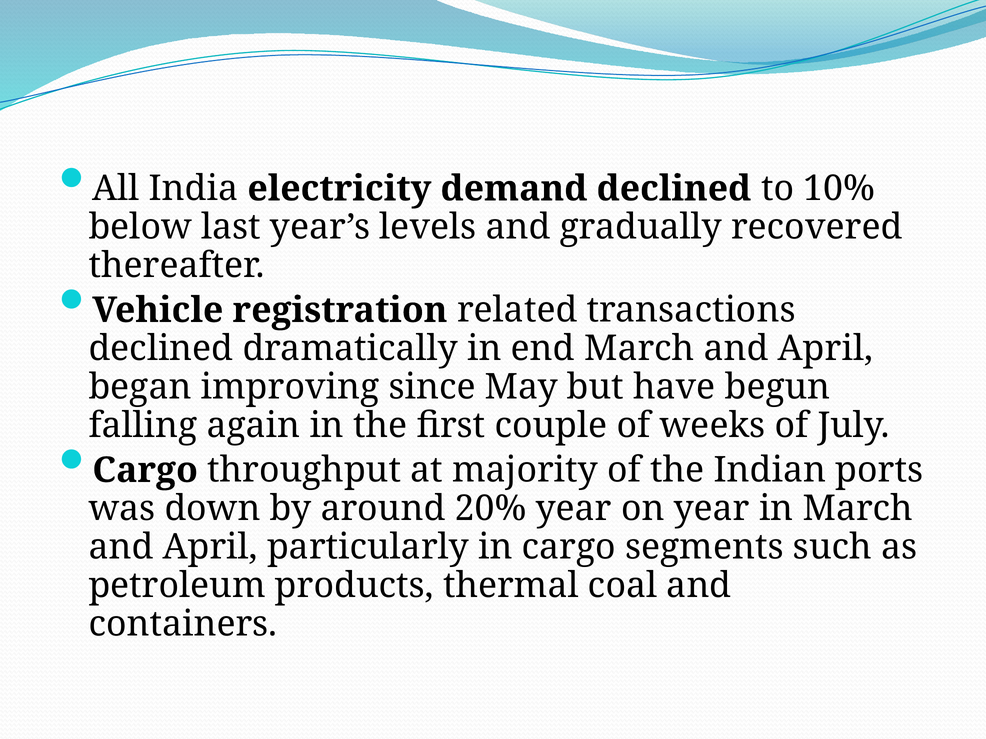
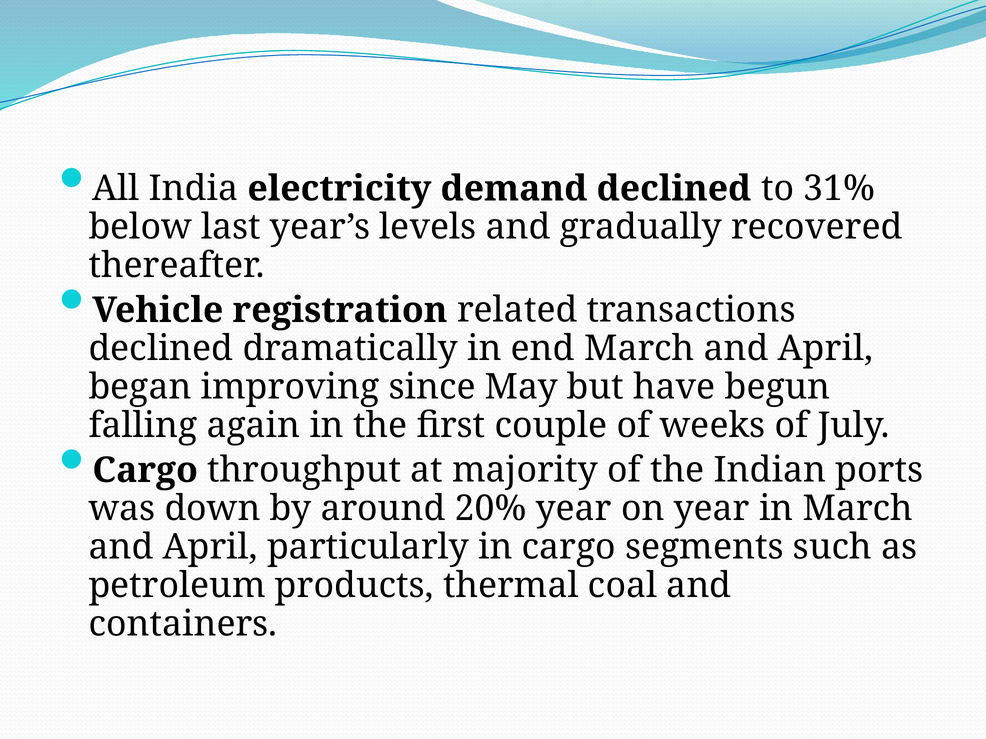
10%: 10% -> 31% (839, 189)
